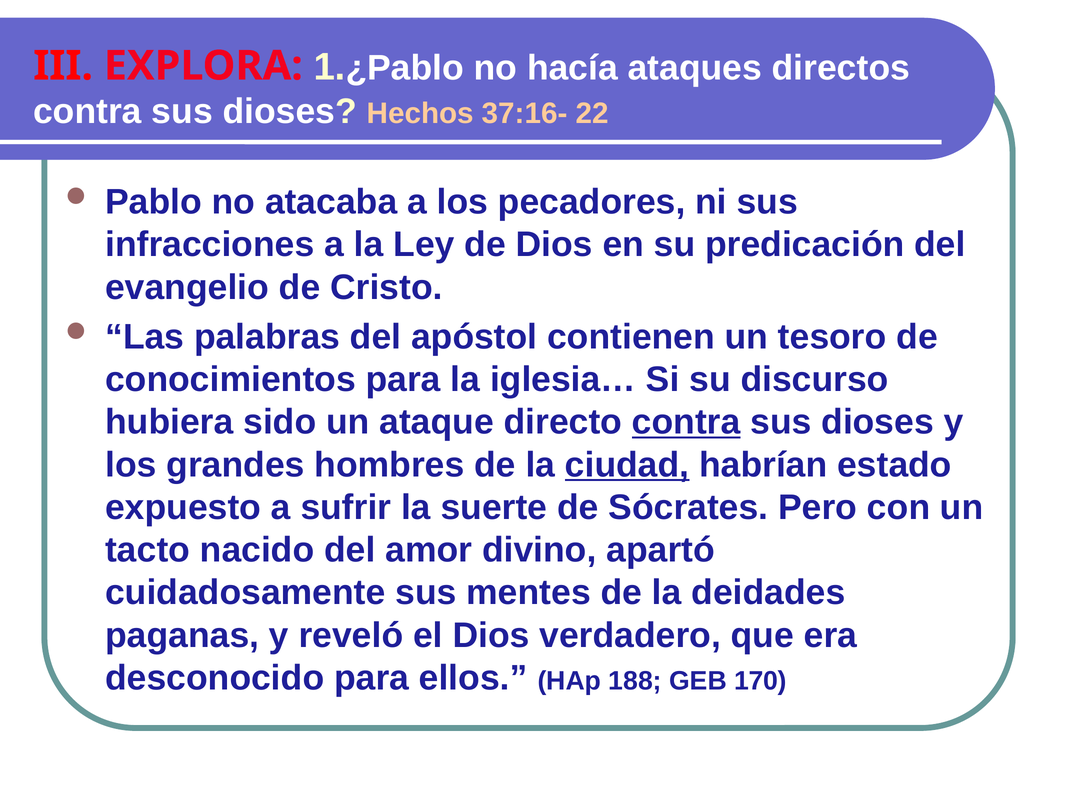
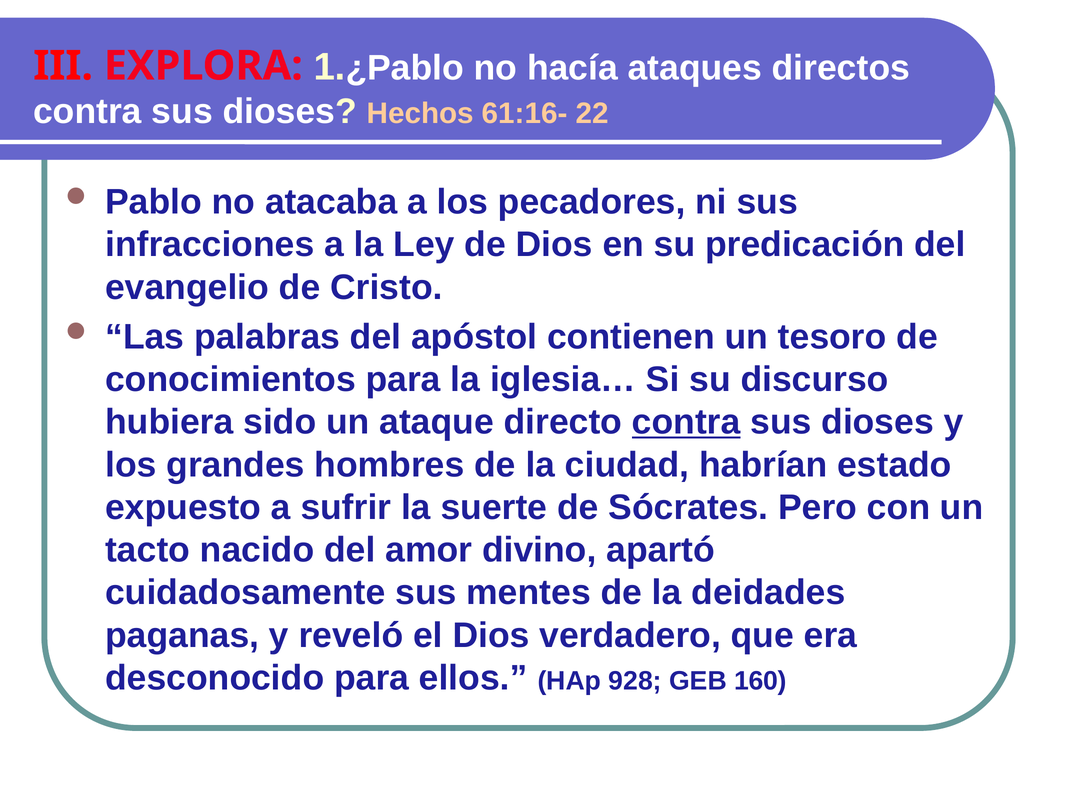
37:16-: 37:16- -> 61:16- (525, 114)
ciudad underline: present -> none (627, 465)
188: 188 -> 928 (635, 681)
170: 170 -> 160 (760, 681)
